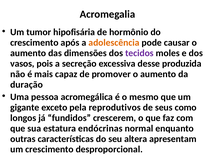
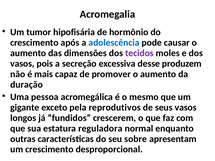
adolescência colour: orange -> blue (114, 43)
produzida: produzida -> produzem (182, 64)
seus como: como -> vasos (186, 108)
endócrinas: endócrinas -> reguladora (100, 129)
altera: altera -> sobre (136, 139)
